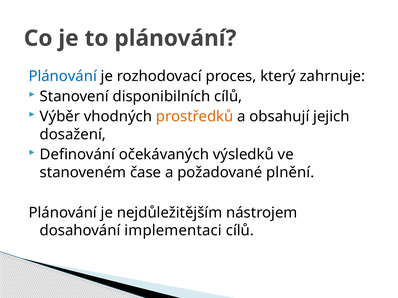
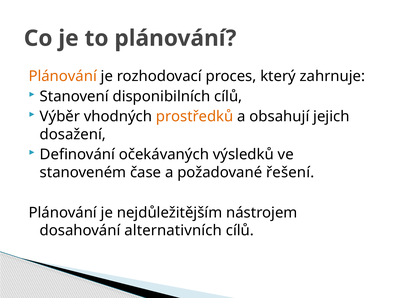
Plánování colour: blue -> orange (63, 76)
plnění: plnění -> řešení (290, 173)
implementaci: implementaci -> alternativních (173, 231)
